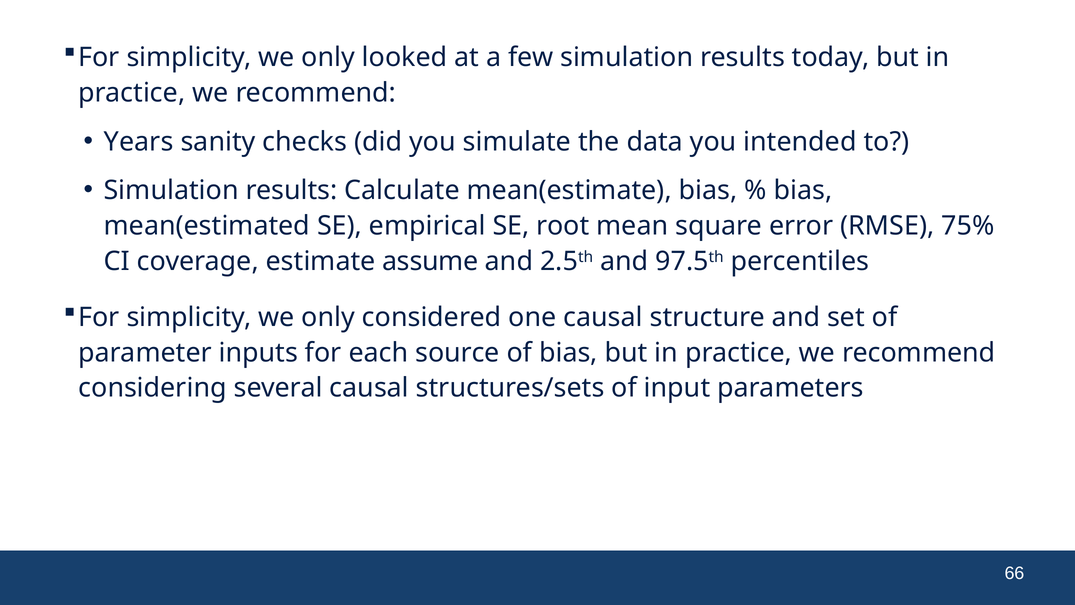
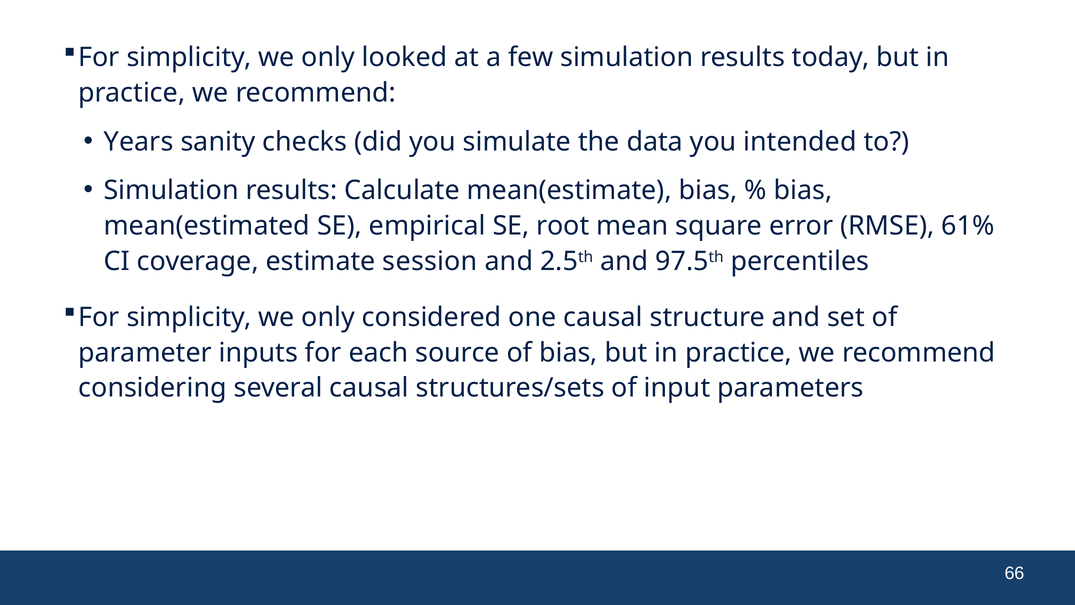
75%: 75% -> 61% (968, 226)
assume: assume -> session (430, 261)
